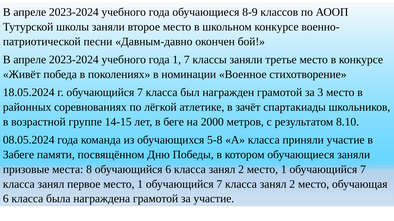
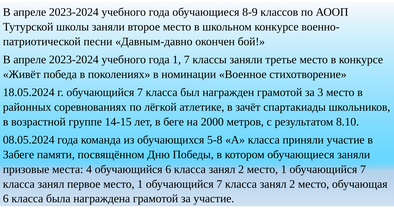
8: 8 -> 4 (89, 170)
